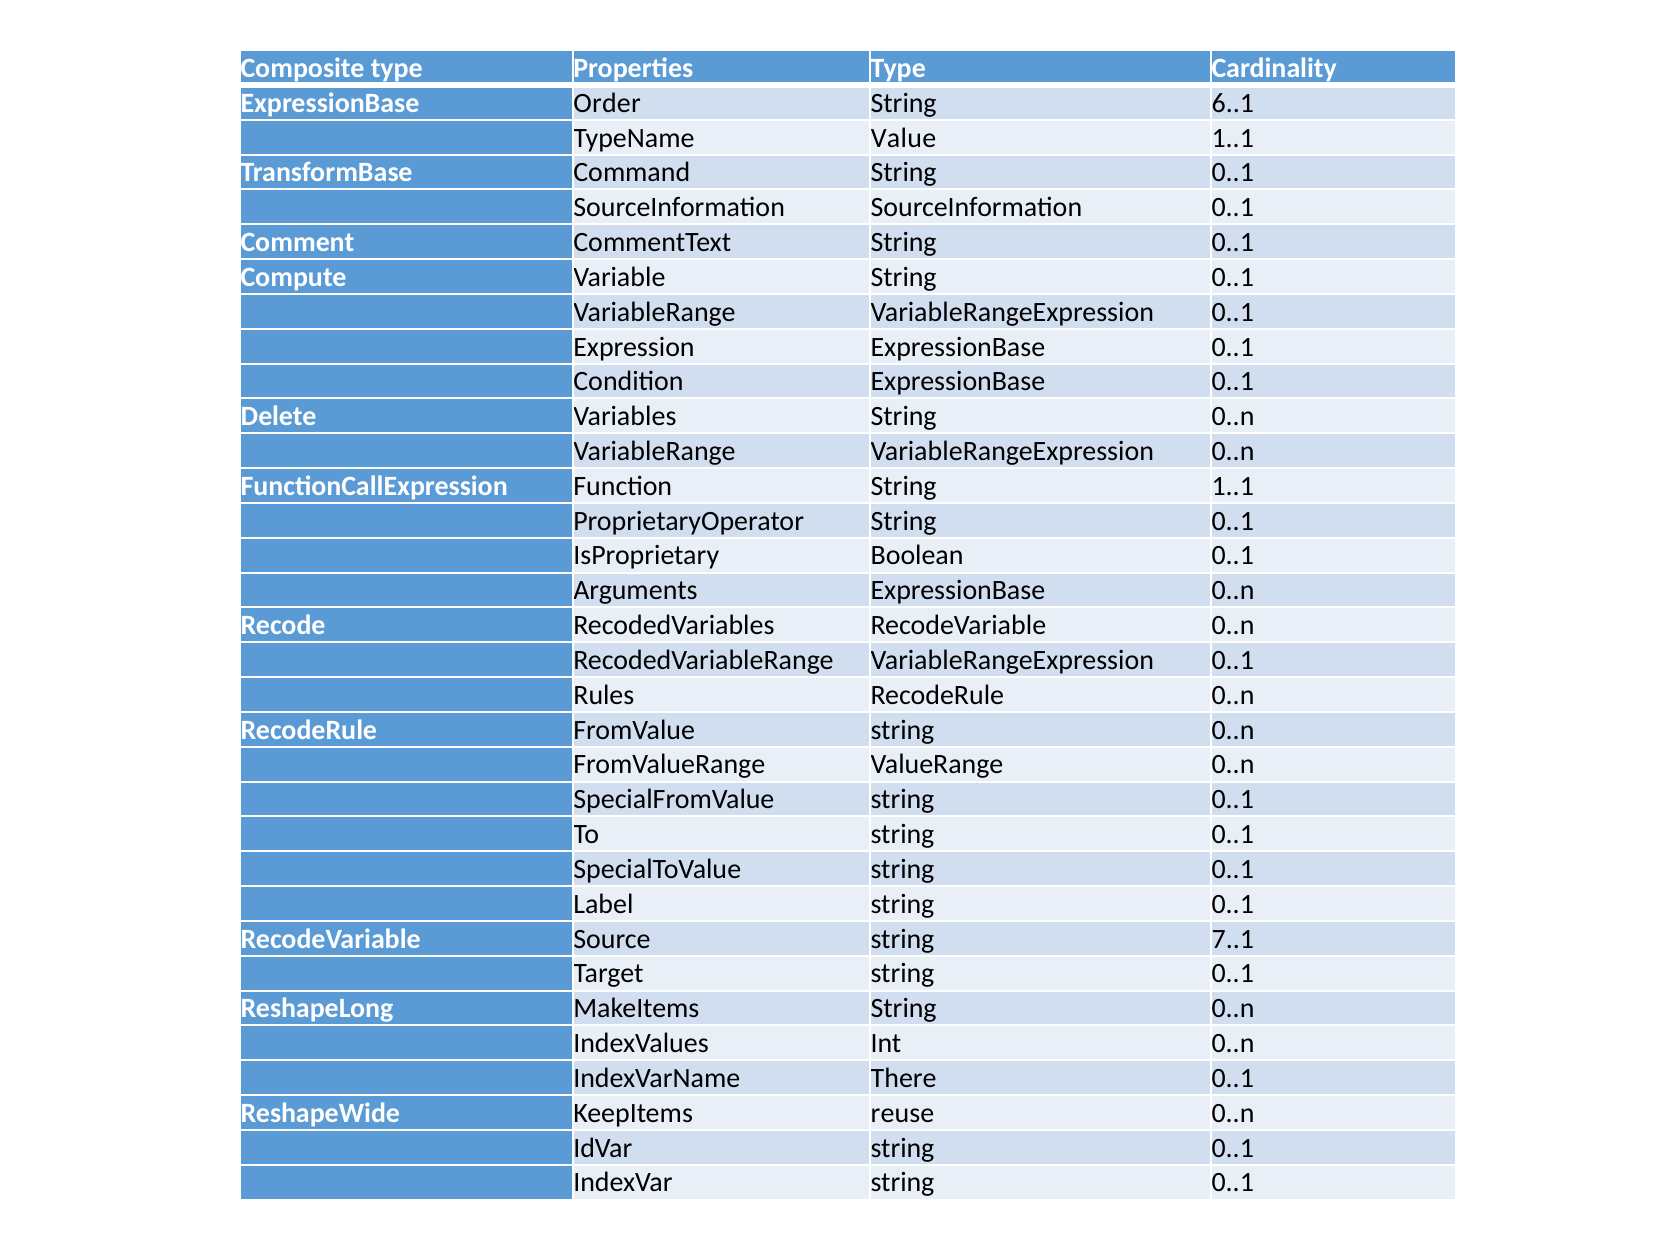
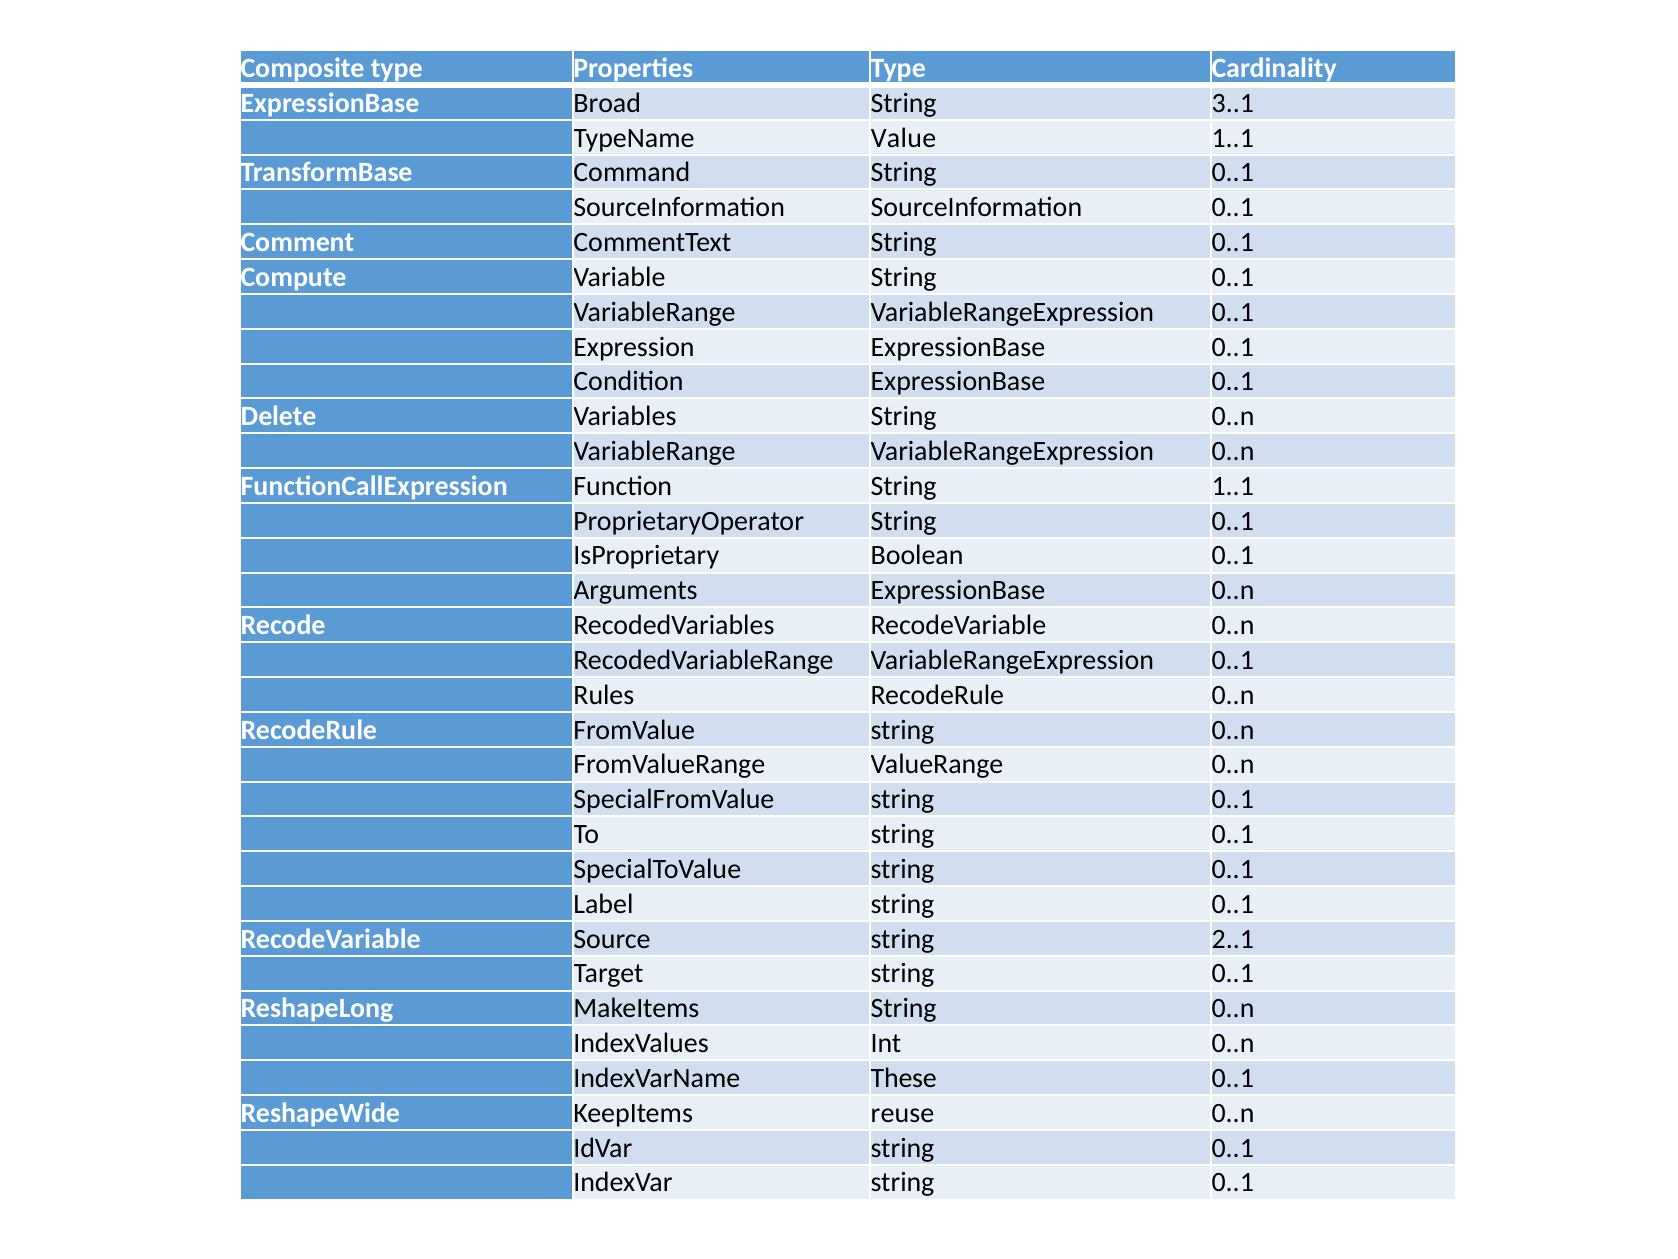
Order: Order -> Broad (607, 103)
6..1: 6..1 -> 3..1 (1233, 103)
7..1: 7..1 -> 2..1 (1233, 939)
There: There -> These (904, 1078)
